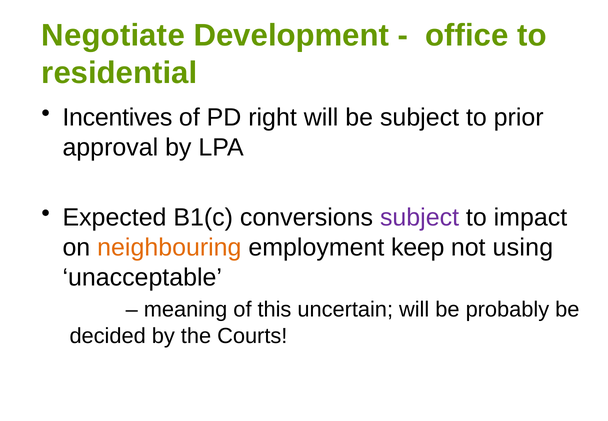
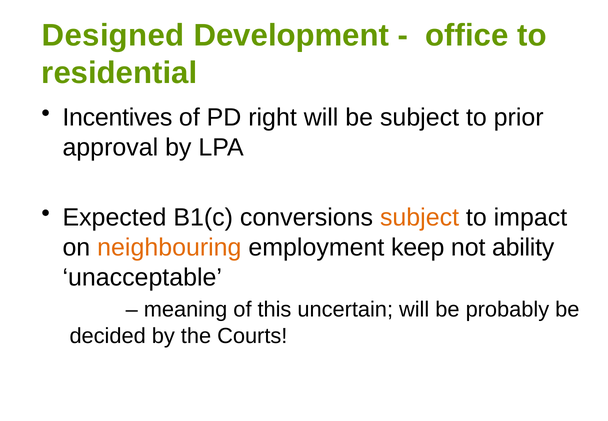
Negotiate: Negotiate -> Designed (113, 35)
subject colour: purple -> orange (420, 218)
using: using -> ability (523, 247)
